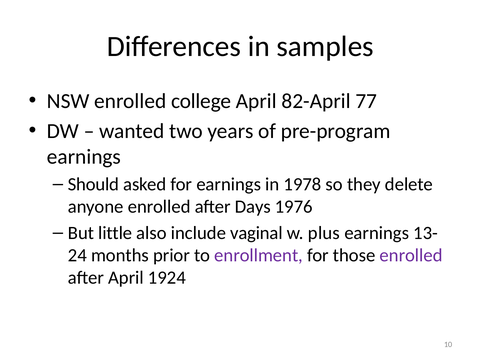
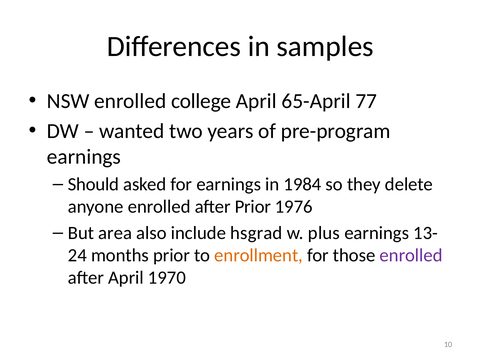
82-April: 82-April -> 65-April (316, 101)
1978: 1978 -> 1984 (303, 184)
after Days: Days -> Prior (253, 207)
little: little -> area (115, 233)
vaginal: vaginal -> hsgrad (256, 233)
enrollment colour: purple -> orange (259, 255)
1924: 1924 -> 1970 (167, 278)
